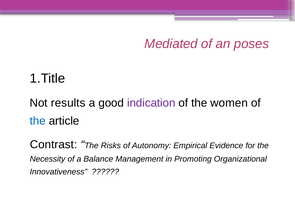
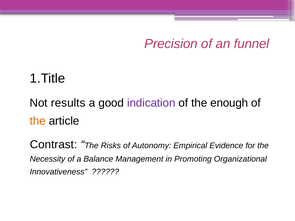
Mediated: Mediated -> Precision (171, 44)
poses: poses -> funnel (252, 44)
women: women -> enough (229, 103)
the colour: blue -> orange (38, 121)
